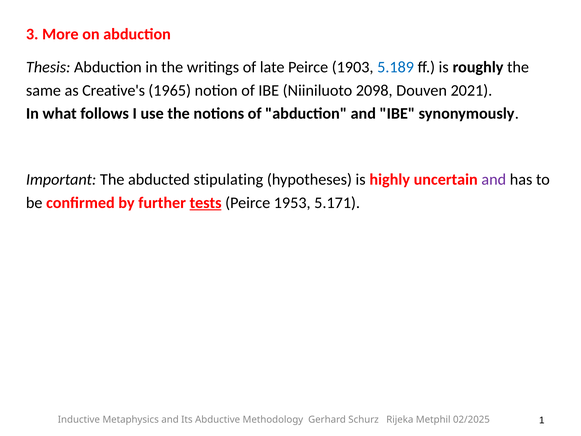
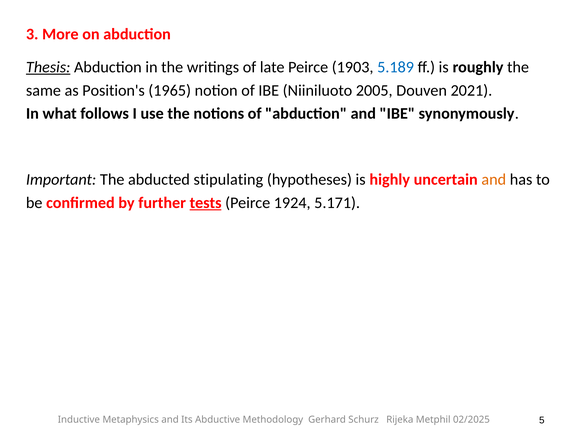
Thesis underline: none -> present (48, 67)
Creative's: Creative's -> Position's (114, 90)
2098: 2098 -> 2005 (374, 90)
and colour: purple -> orange (494, 179)
1953: 1953 -> 1924 (292, 203)
1: 1 -> 5 (542, 420)
